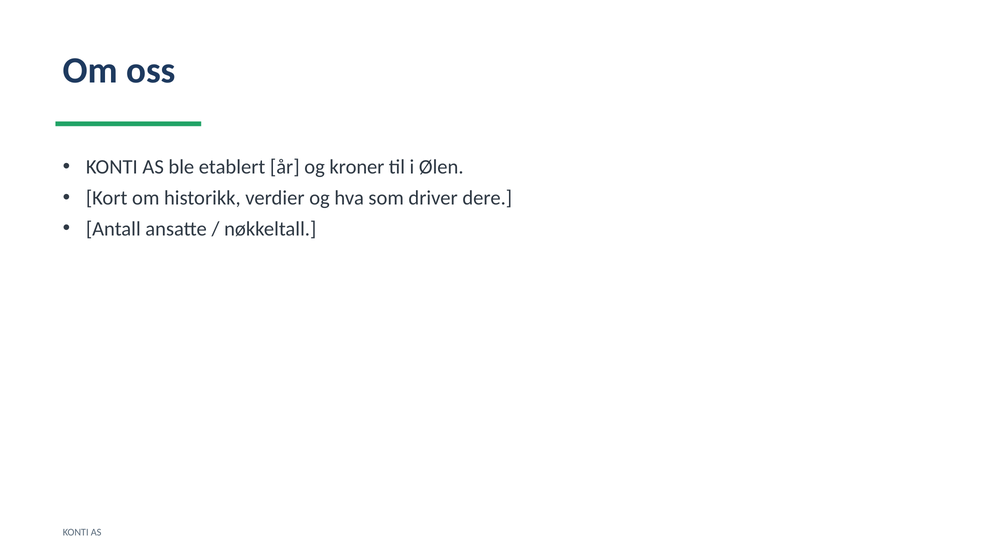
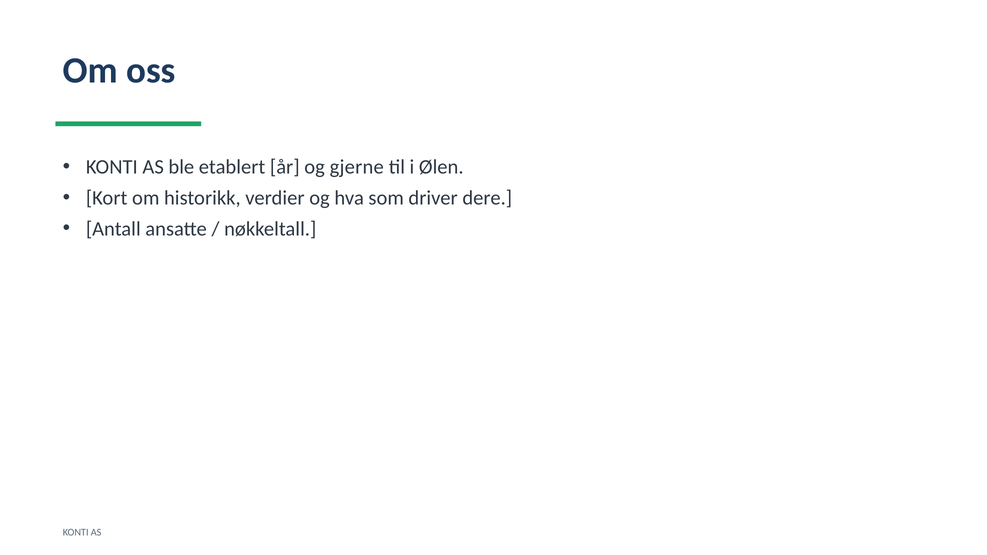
kroner: kroner -> gjerne (357, 167)
